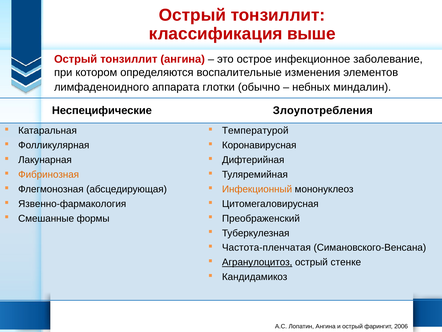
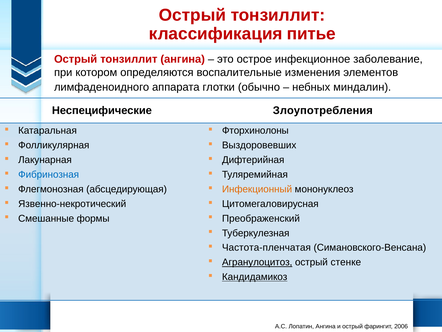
выше: выше -> питье (311, 34)
Температурой: Температурой -> Фторхинолоны (255, 131)
Коронавирусная: Коронавирусная -> Выздоровевших (259, 145)
Фибринозная colour: orange -> blue (49, 174)
Язвенно-фармакология: Язвенно-фармакология -> Язвенно-некротический (72, 204)
Кандидамикоз underline: none -> present (255, 277)
